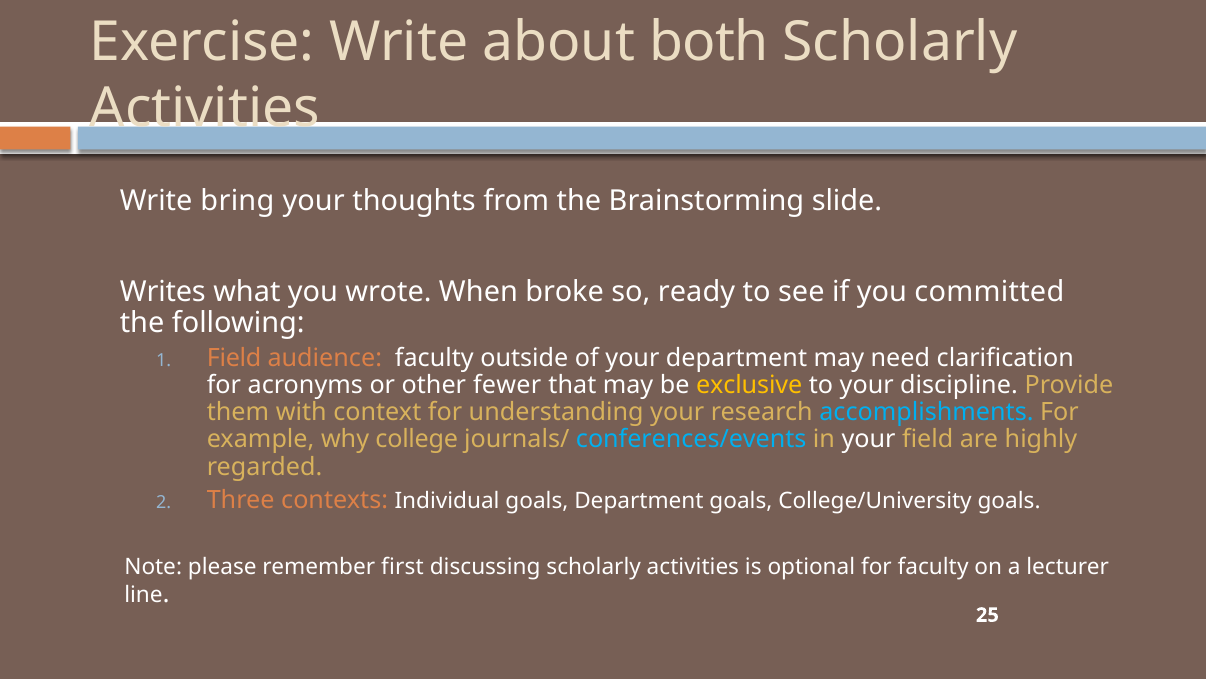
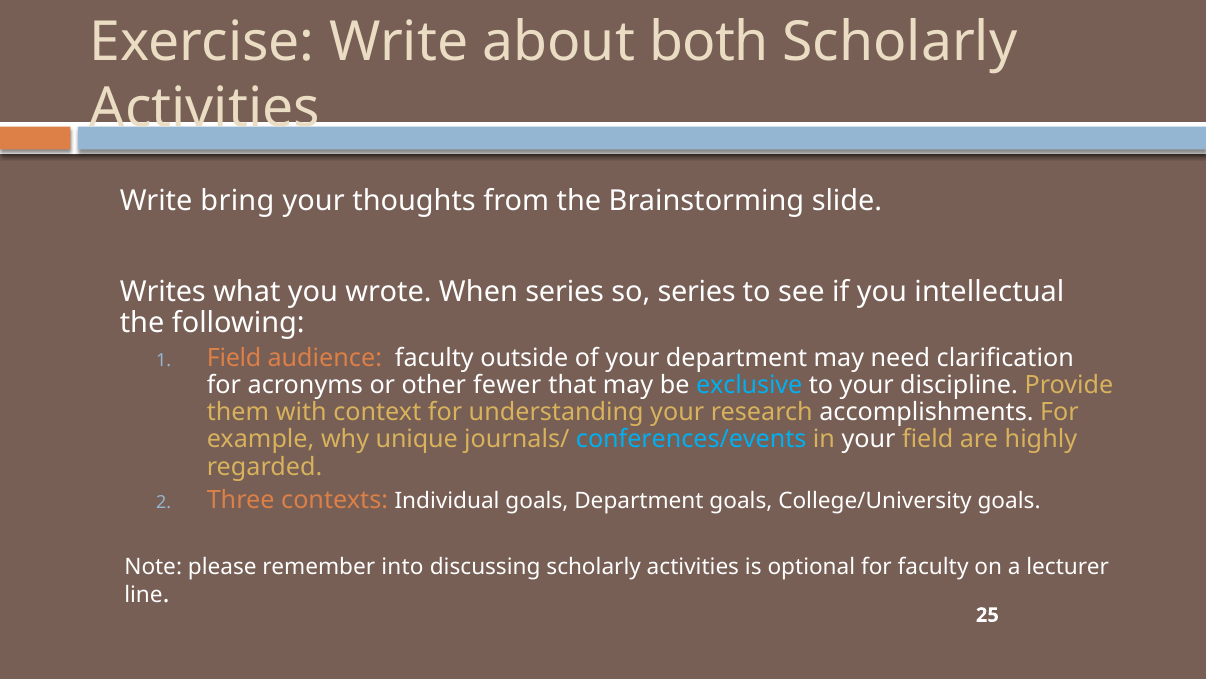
When broke: broke -> series (565, 292)
so ready: ready -> series (697, 292)
committed: committed -> intellectual (989, 292)
exclusive colour: yellow -> light blue (749, 385)
accomplishments colour: light blue -> white (926, 412)
college: college -> unique (417, 439)
first: first -> into (402, 566)
